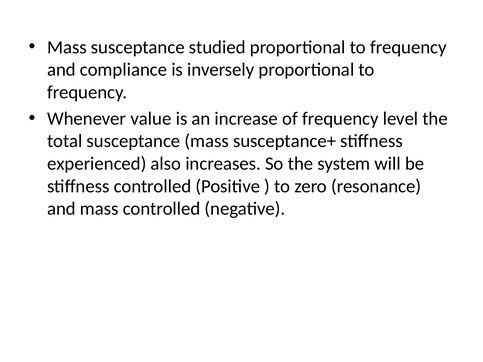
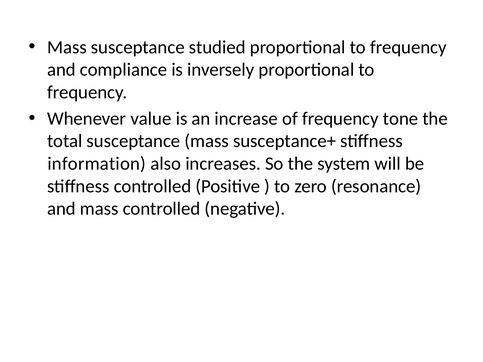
level: level -> tone (401, 119)
experienced: experienced -> information (97, 164)
